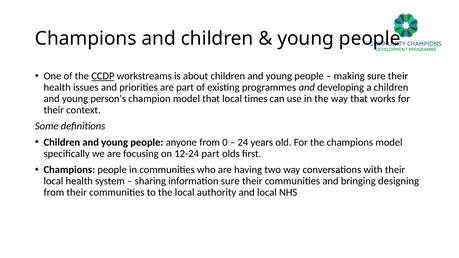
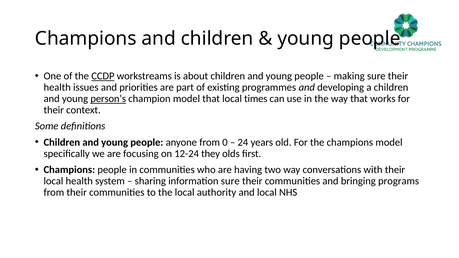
person’s underline: none -> present (108, 99)
12-24 part: part -> they (211, 154)
designing: designing -> programs (399, 181)
